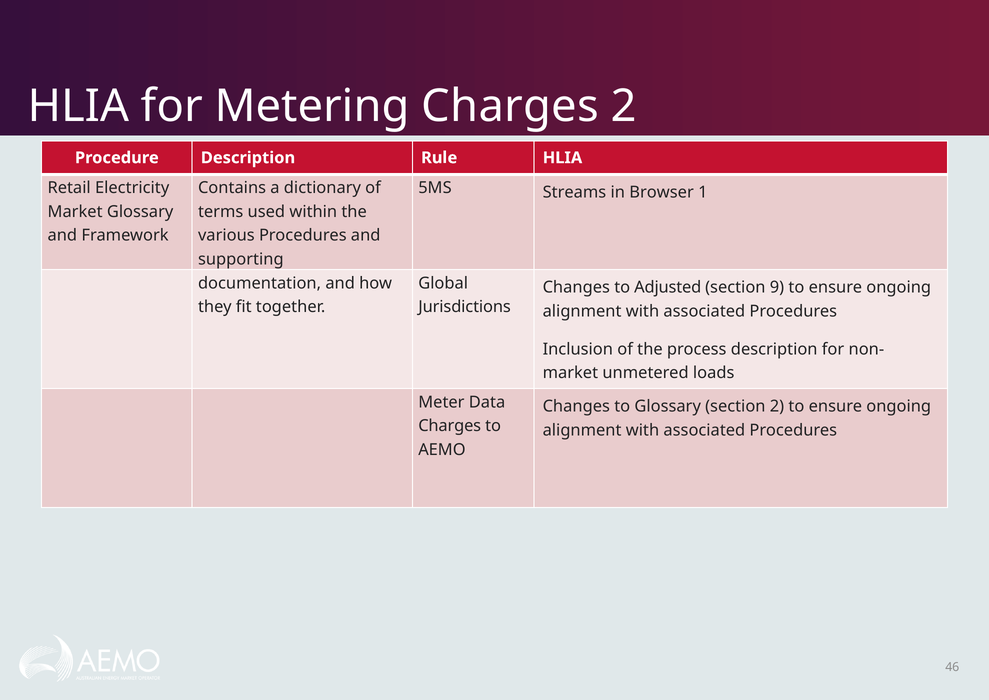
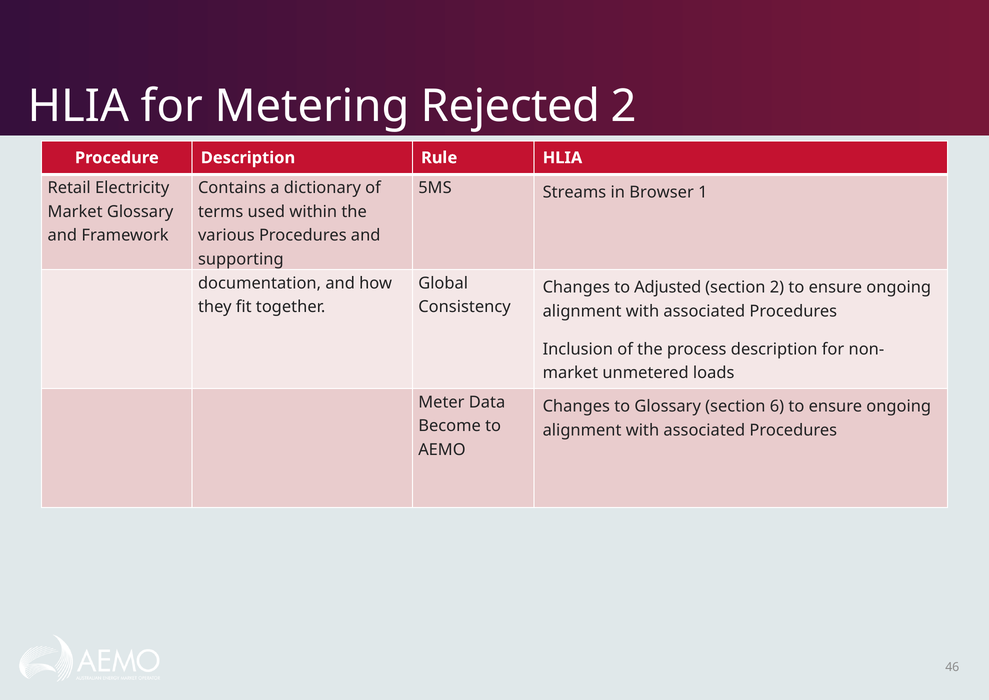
Metering Charges: Charges -> Rejected (511, 106)
section 9: 9 -> 2 (777, 287)
Jurisdictions: Jurisdictions -> Consistency (464, 307)
section 2: 2 -> 6 (777, 406)
Charges: Charges -> Become (450, 425)
